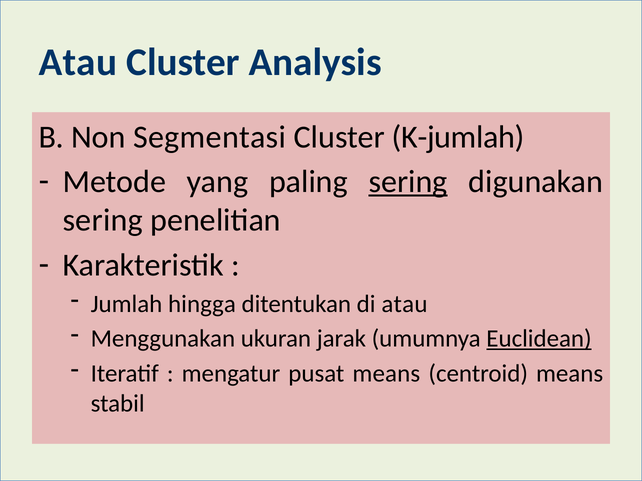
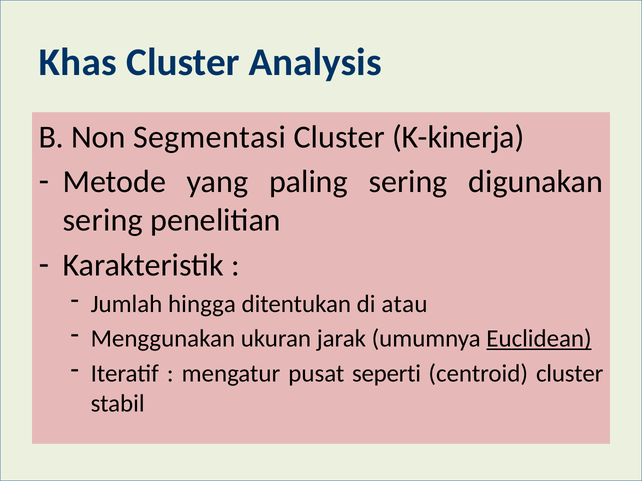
Atau: Atau -> Khas (78, 62)
K-jumlah: K-jumlah -> K-kinerja (458, 137)
sering underline: present -> none (408, 182)
pusat means: means -> seperti (387, 374)
centroid means: means -> cluster (570, 374)
